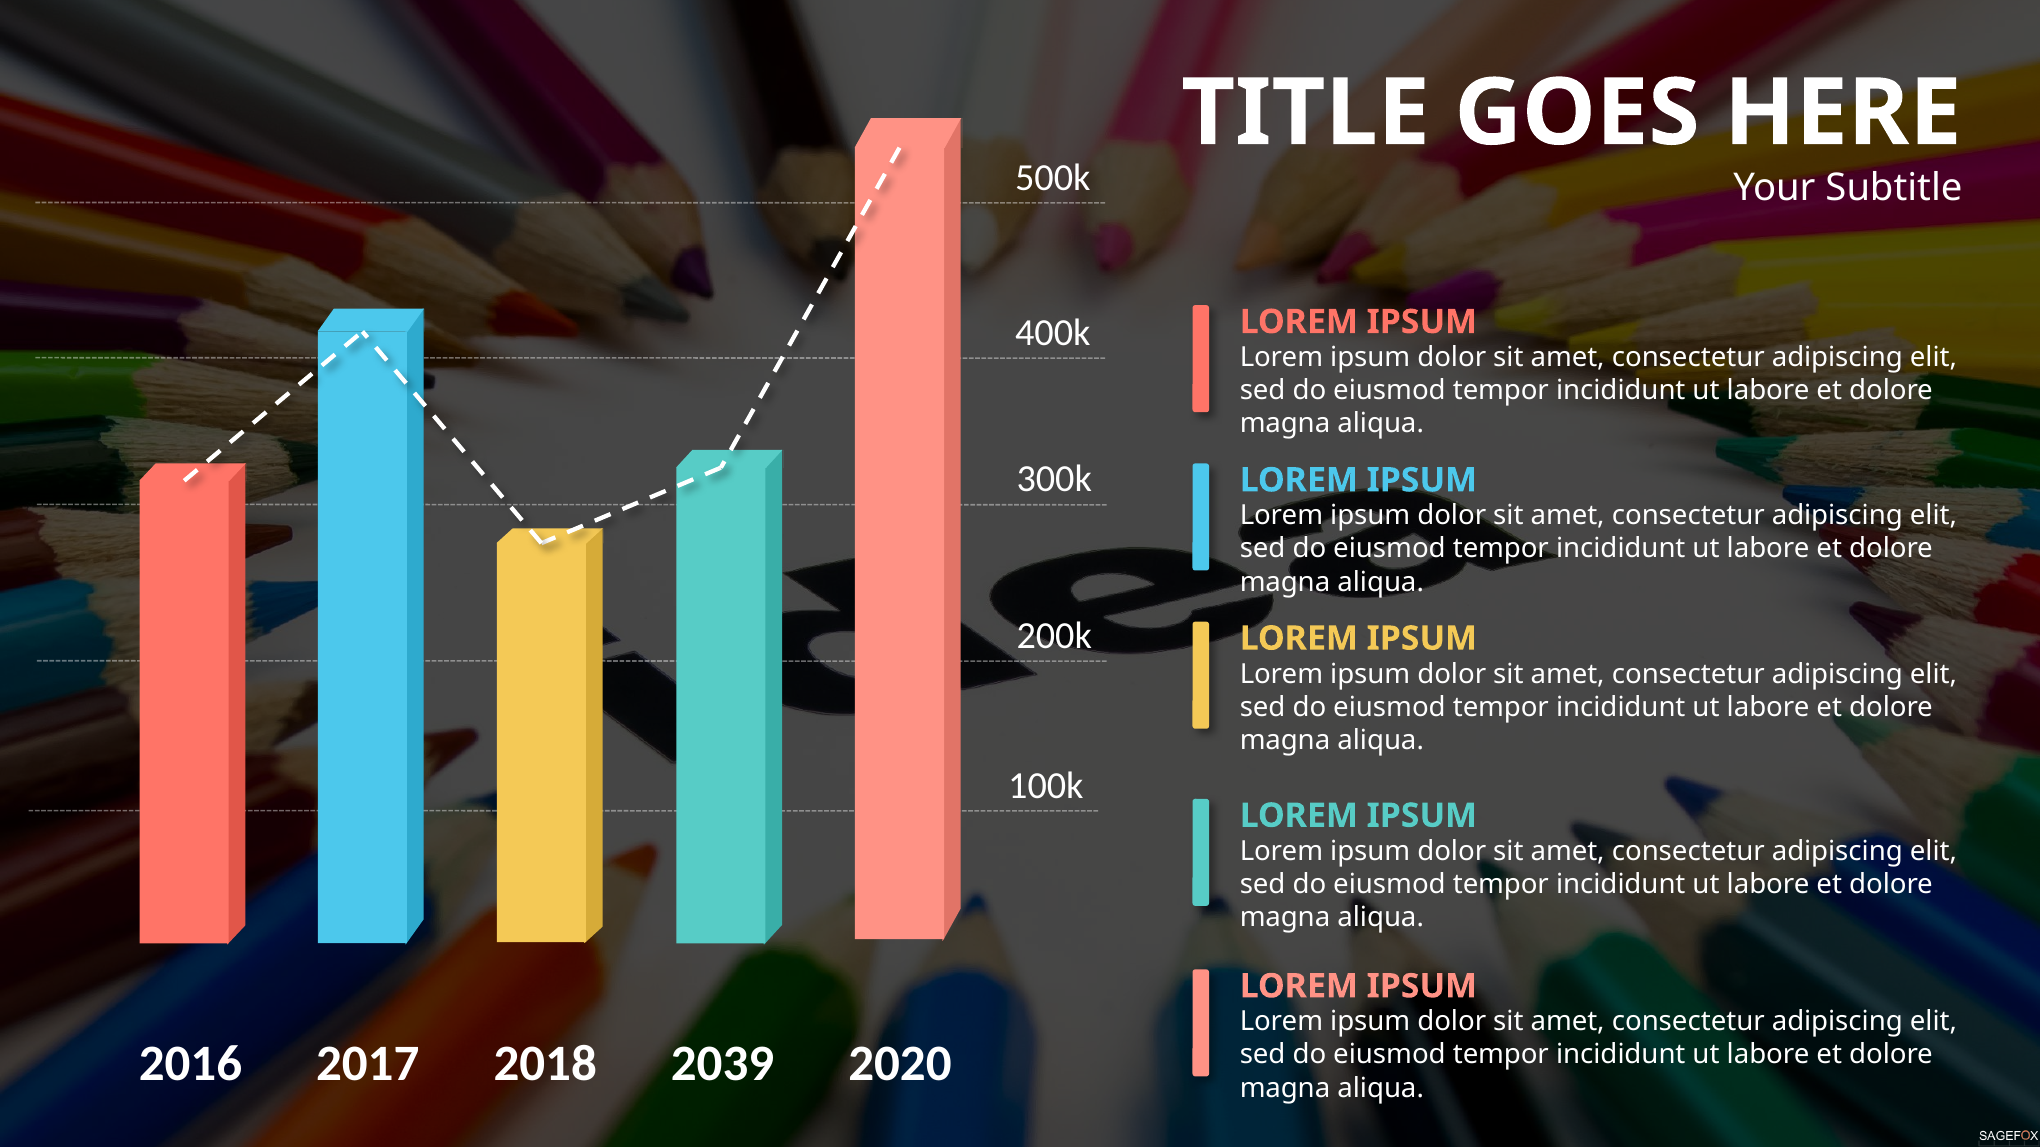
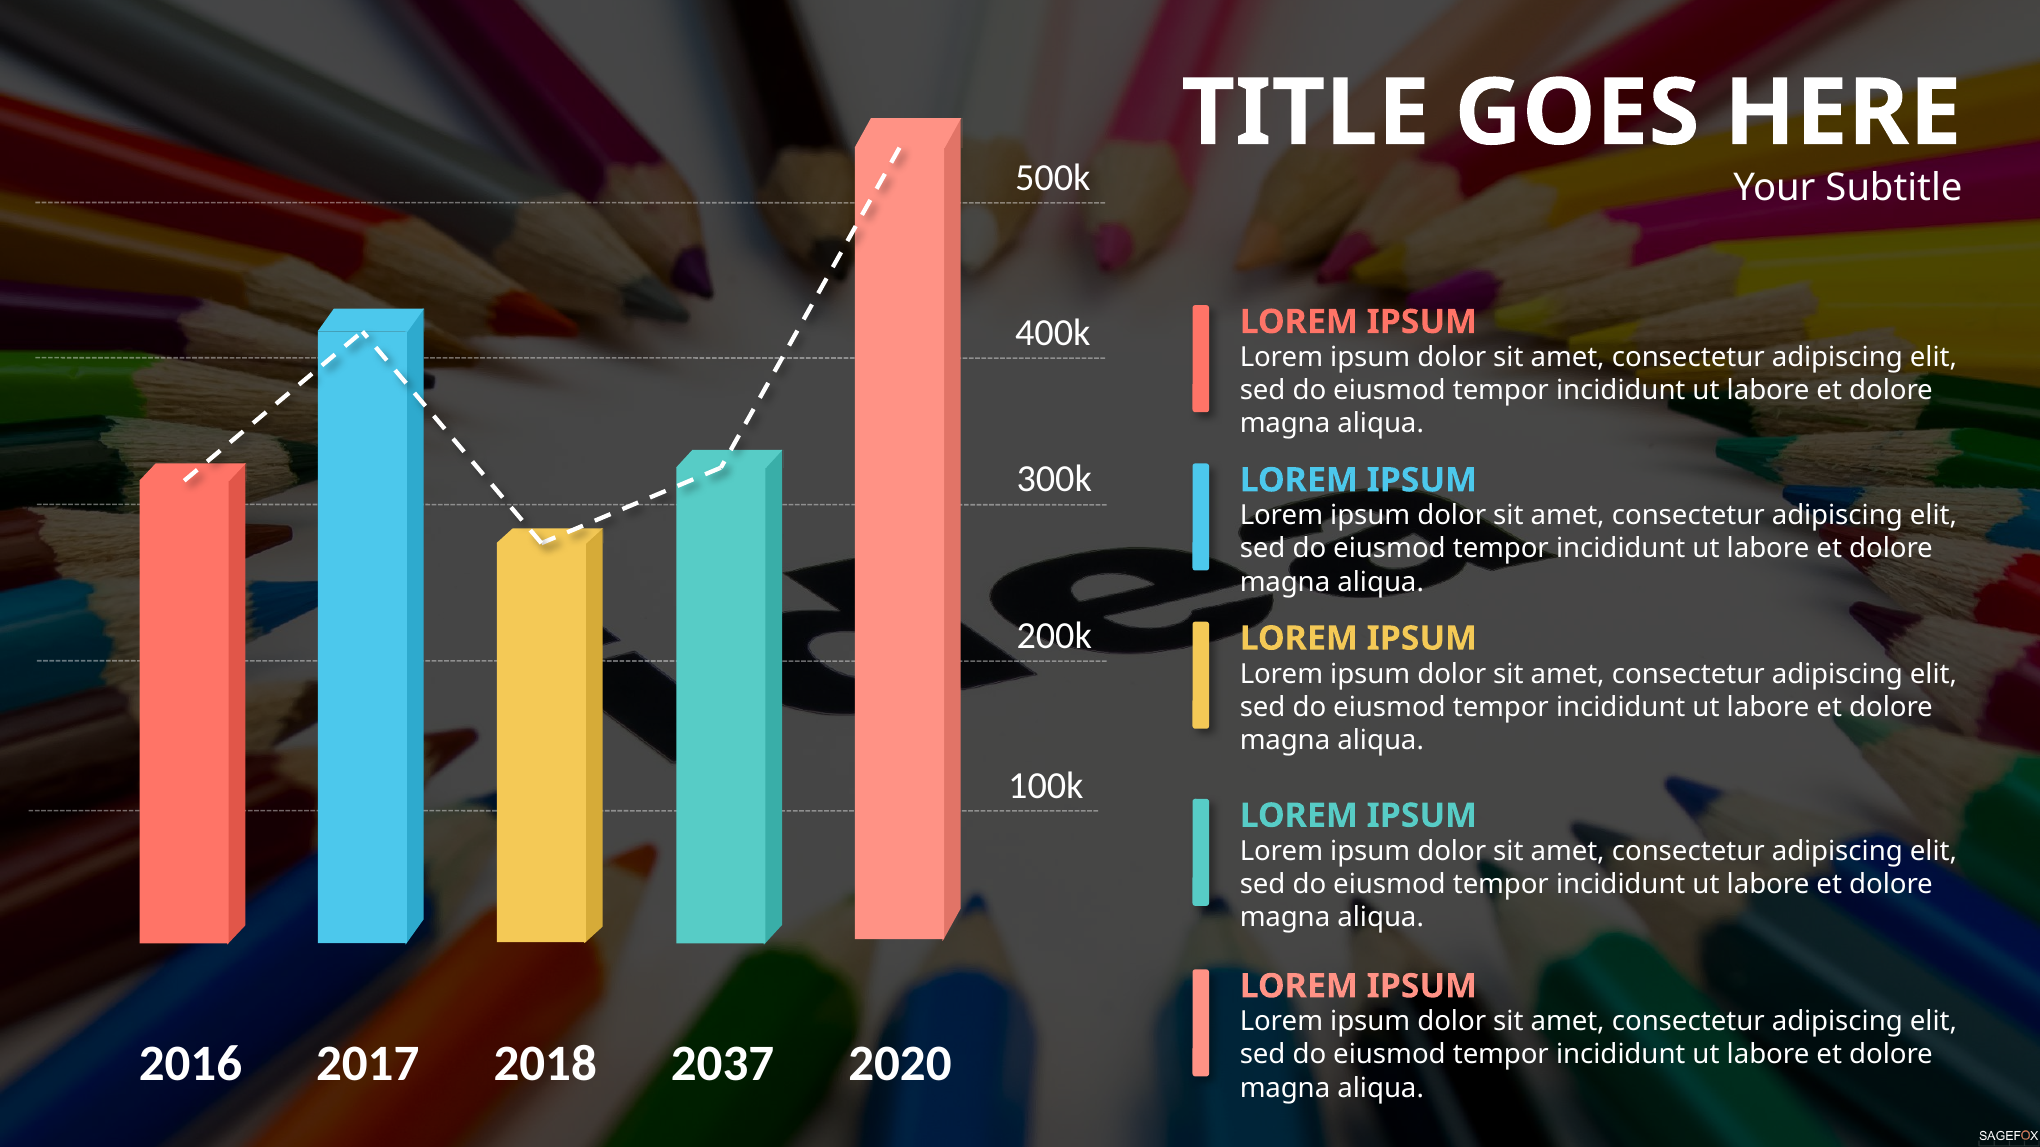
2039: 2039 -> 2037 (723, 1064)
